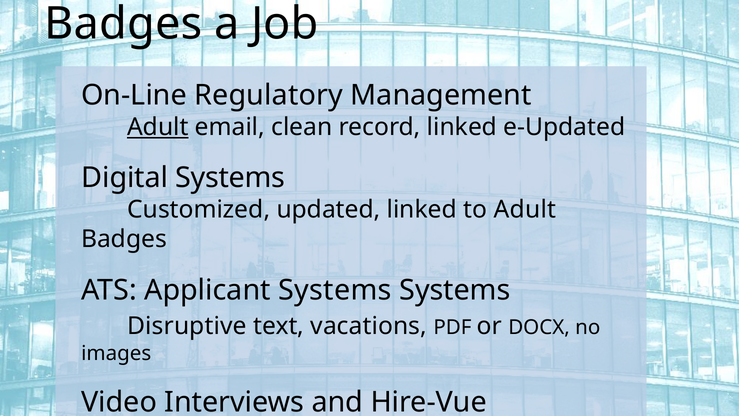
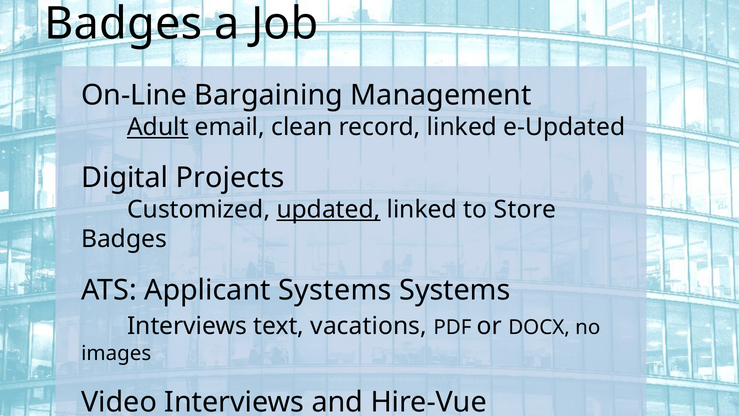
Regulatory: Regulatory -> Bargaining (269, 95)
Digital Systems: Systems -> Projects (230, 178)
updated underline: none -> present (328, 210)
to Adult: Adult -> Store (525, 210)
Disruptive: Disruptive -> Interviews (187, 326)
